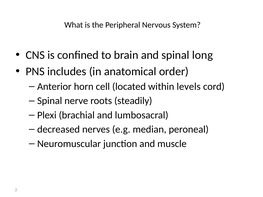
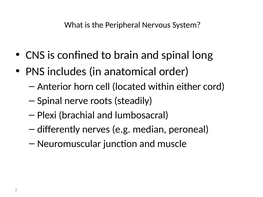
levels: levels -> either (189, 87)
decreased: decreased -> differently (59, 130)
